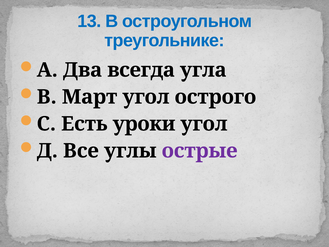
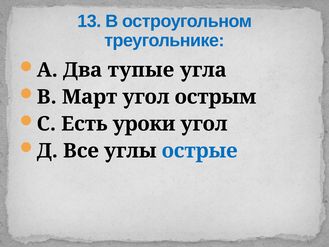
всегда: всегда -> тупые (141, 70)
острого: острого -> острым (215, 97)
острые colour: purple -> blue (200, 151)
